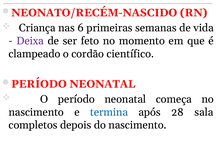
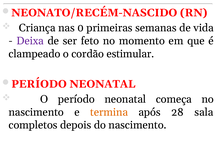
6: 6 -> 0 (81, 28)
científico: científico -> estimular (130, 54)
termina colour: blue -> orange (109, 112)
